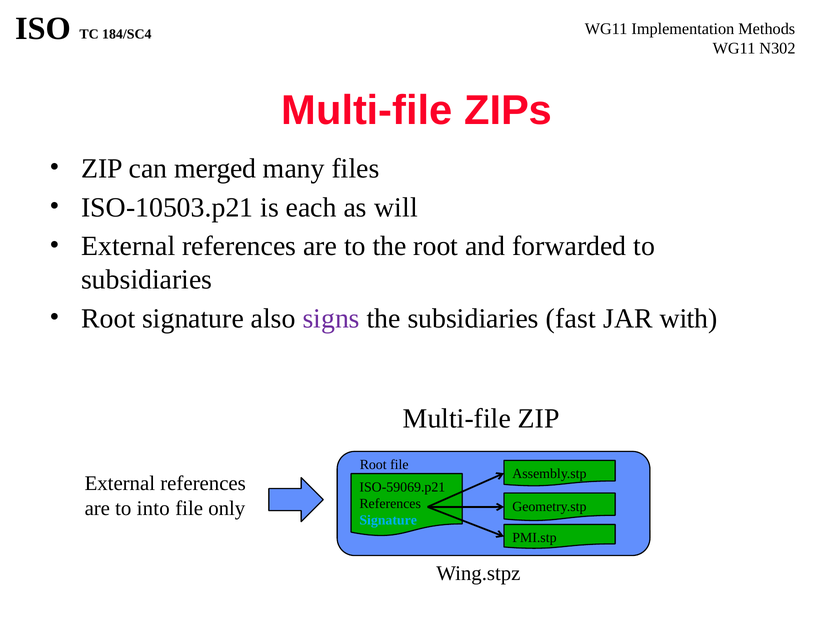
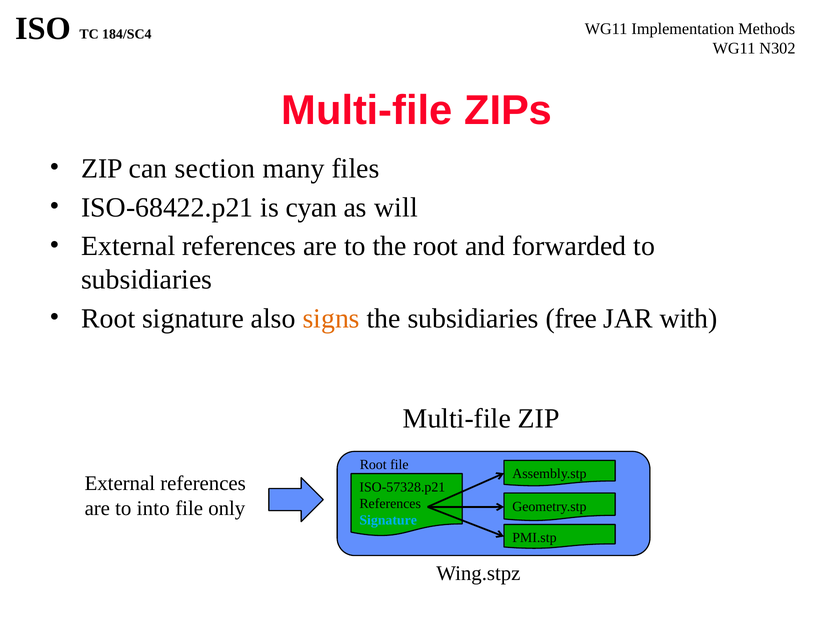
merged: merged -> section (215, 169)
ISO-10503.p21: ISO-10503.p21 -> ISO-68422.p21 (167, 208)
each: each -> cyan (311, 208)
signs colour: purple -> orange (331, 319)
fast: fast -> free (571, 319)
ISO-59069.p21: ISO-59069.p21 -> ISO-57328.p21 (402, 487)
